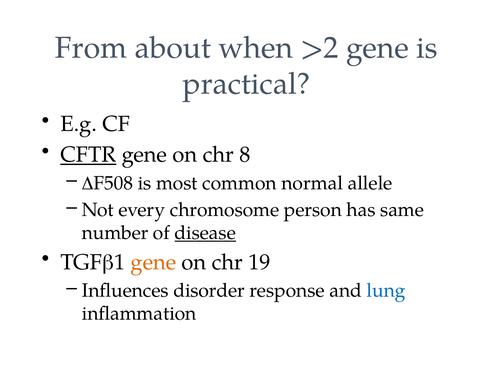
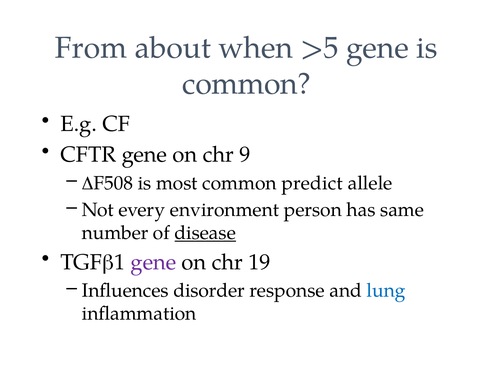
>2: >2 -> >5 (320, 48)
practical: practical -> common (247, 84)
CFTR underline: present -> none (88, 155)
8: 8 -> 9 (245, 155)
normal: normal -> predict (312, 183)
chromosome: chromosome -> environment (225, 210)
gene colour: orange -> purple (153, 262)
